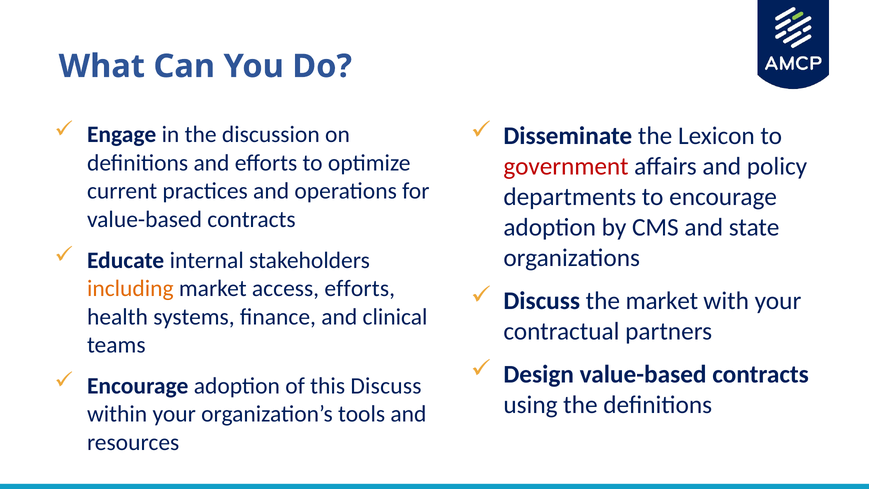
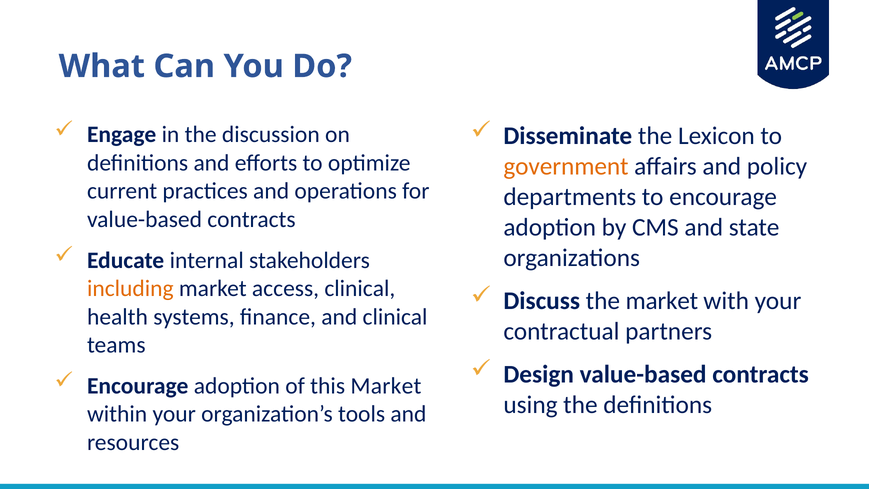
government colour: red -> orange (566, 166)
access efforts: efforts -> clinical (360, 288)
this Discuss: Discuss -> Market (386, 386)
